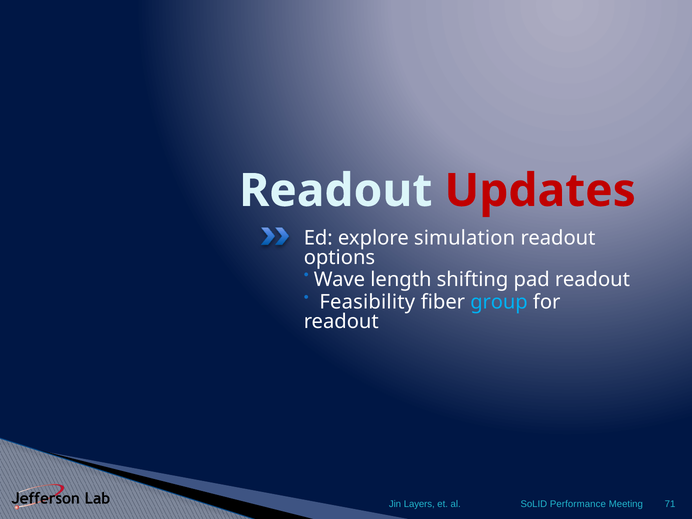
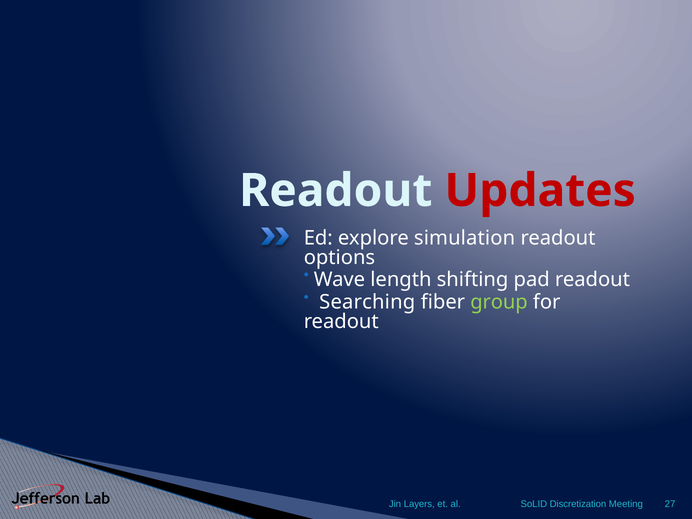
Feasibility: Feasibility -> Searching (367, 302)
group colour: light blue -> light green (499, 302)
71: 71 -> 27 (670, 504)
Performance: Performance -> Discretization (578, 504)
